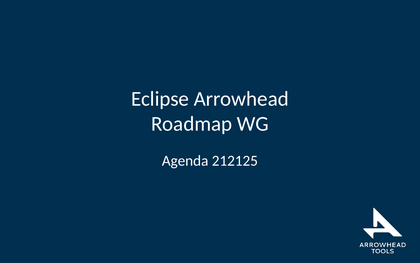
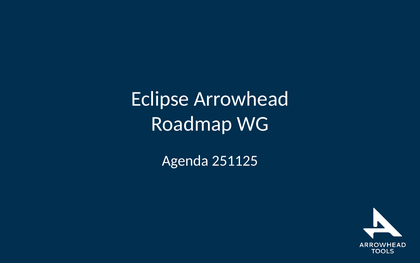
212125: 212125 -> 251125 (235, 161)
